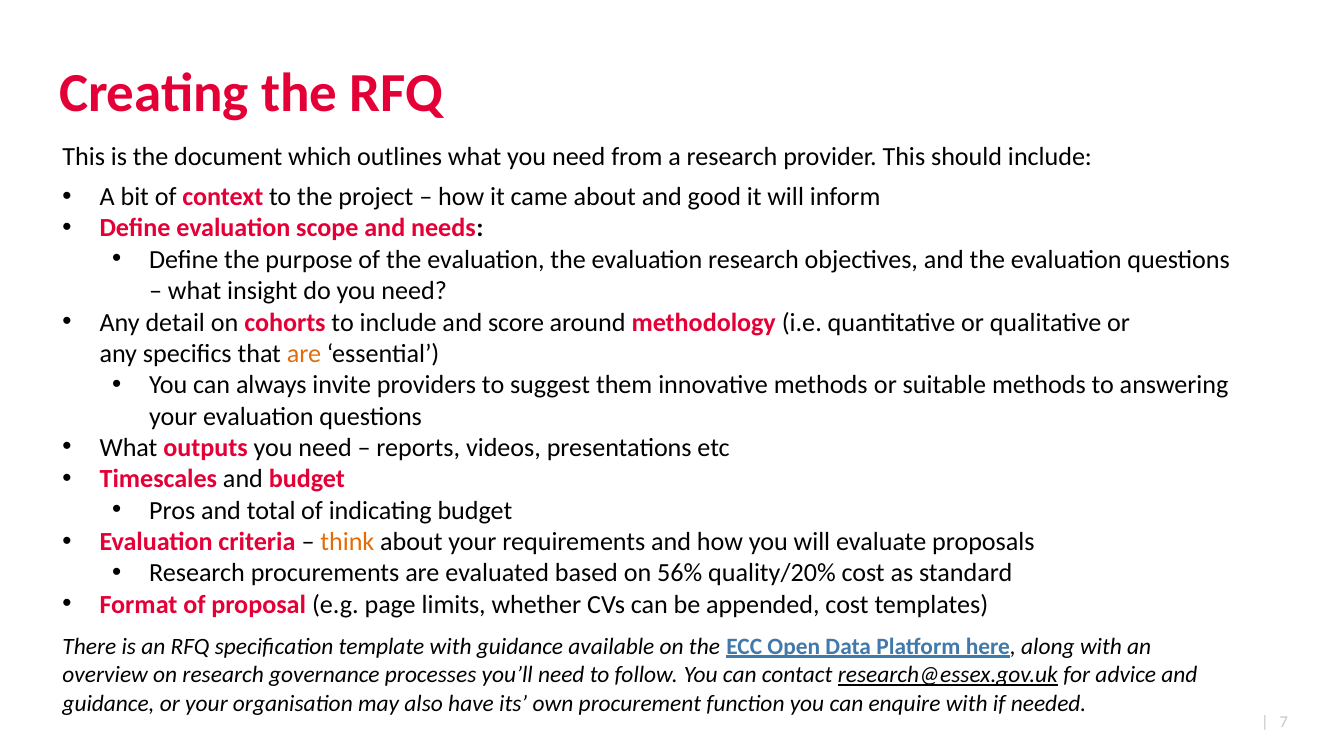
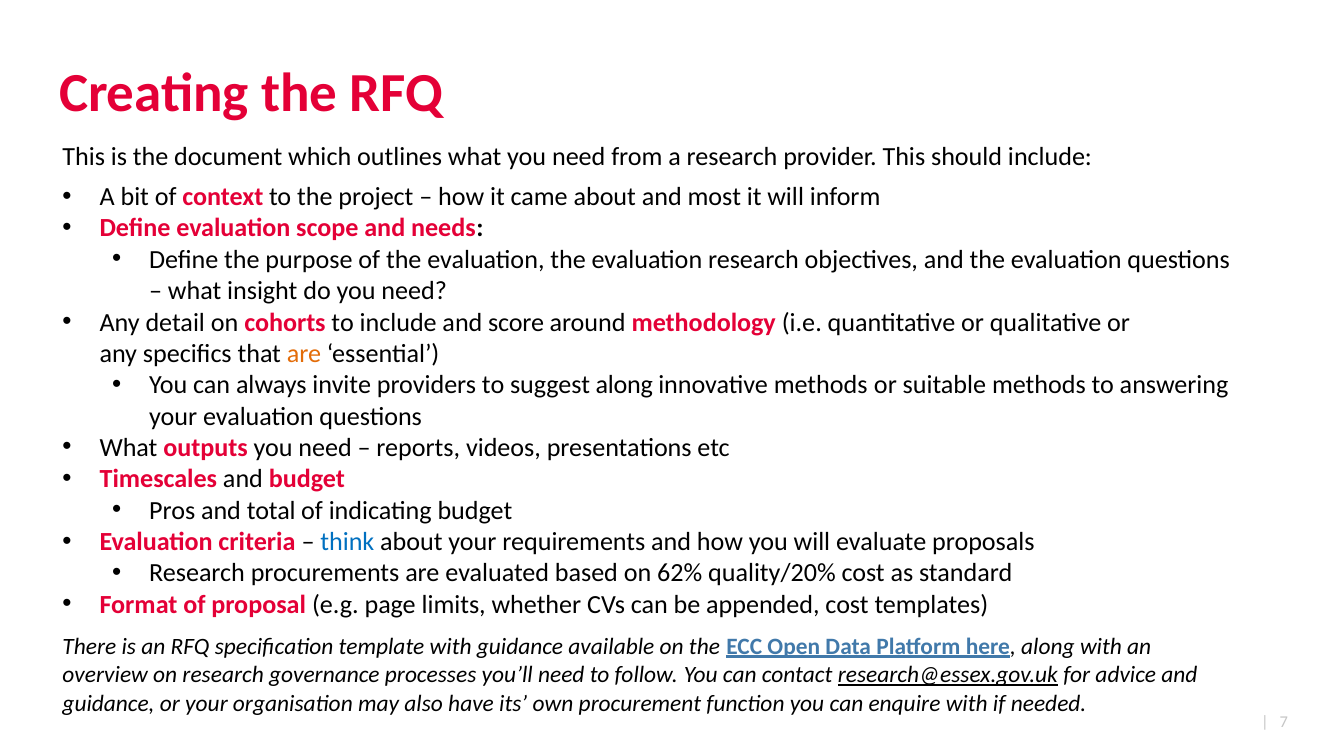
good: good -> most (714, 197)
suggest them: them -> along (624, 385)
think colour: orange -> blue (347, 542)
56%: 56% -> 62% (680, 573)
